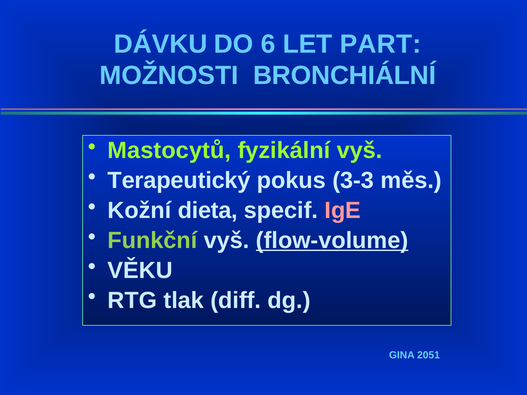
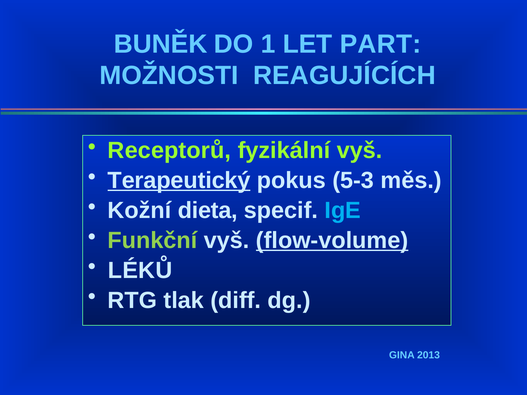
DÁVKU: DÁVKU -> BUNĚK (161, 44)
6: 6 -> 1 (268, 44)
BRONCHIÁLNÍ: BRONCHIÁLNÍ -> REAGUJÍCÍCH (344, 76)
Mastocytů: Mastocytů -> Receptorů (169, 150)
Terapeutický underline: none -> present (179, 180)
3-3: 3-3 -> 5-3 (353, 180)
IgE colour: pink -> light blue (343, 210)
VĚKU: VĚKU -> LÉKŮ (140, 271)
2051: 2051 -> 2013 (428, 355)
